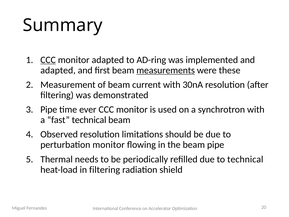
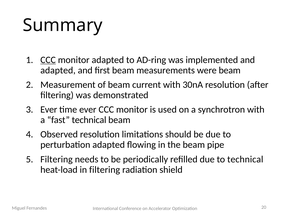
measurements underline: present -> none (166, 70)
were these: these -> beam (230, 70)
Pipe: Pipe -> Ever (49, 109)
perturbation monitor: monitor -> adapted (109, 145)
Thermal: Thermal -> Filtering (57, 159)
